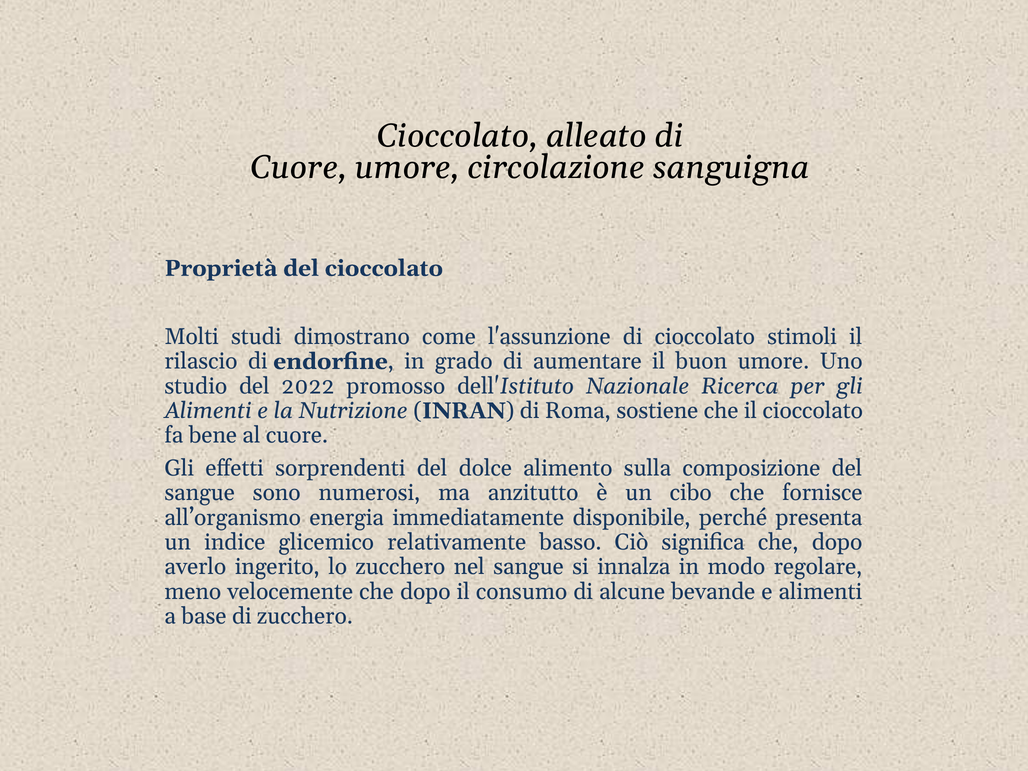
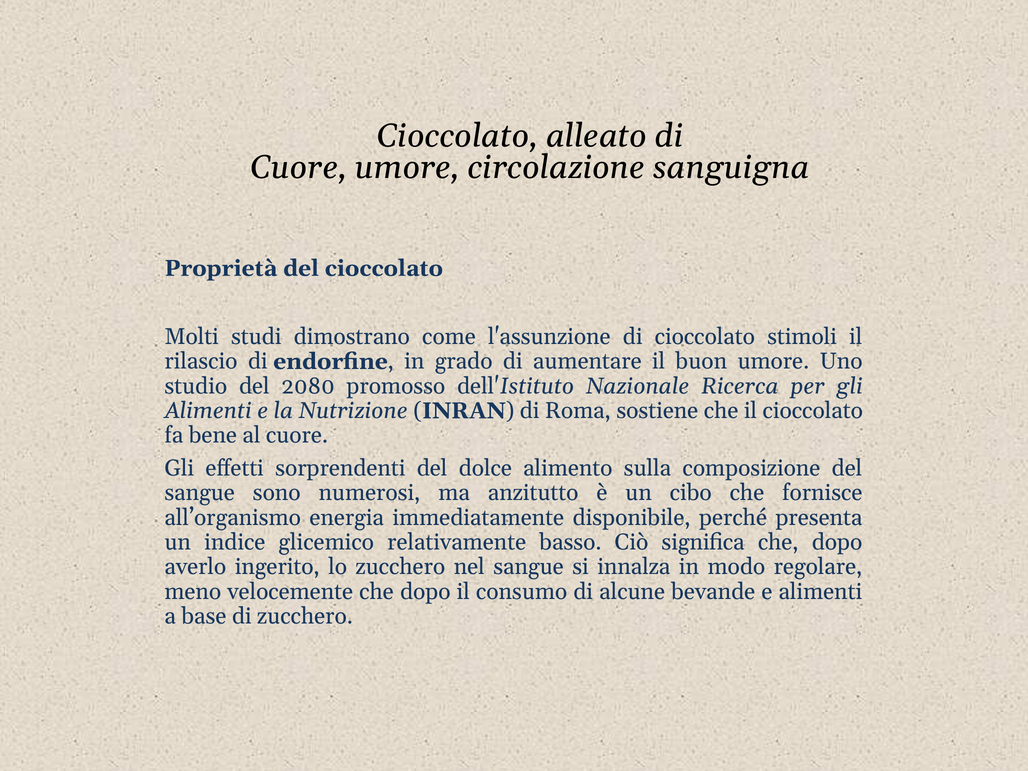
2022: 2022 -> 2080 (308, 386)
